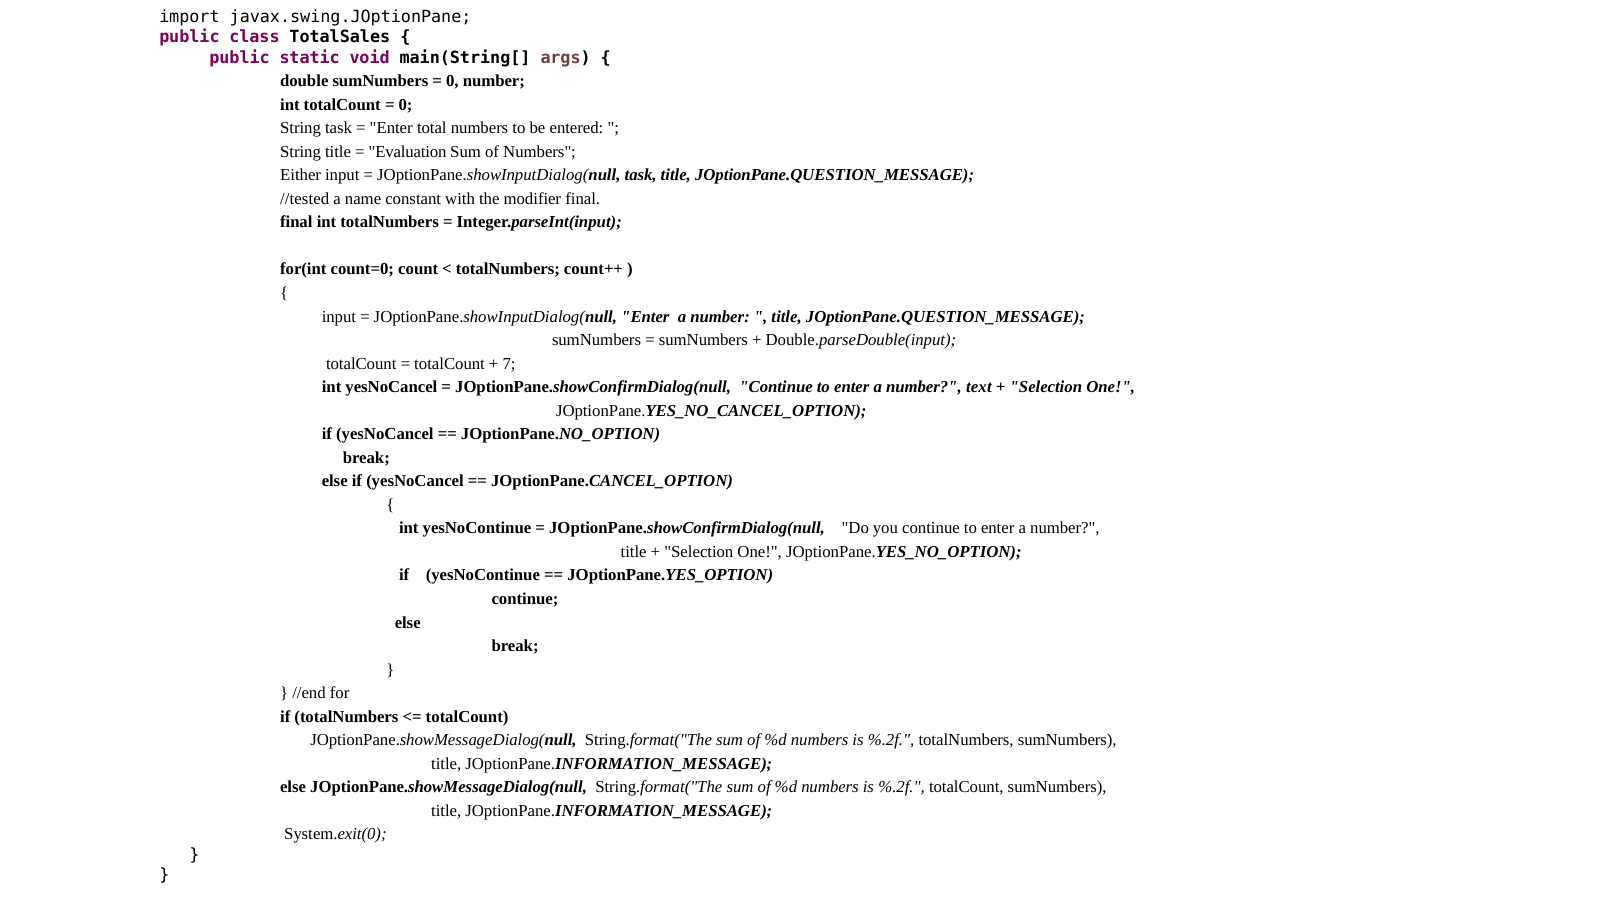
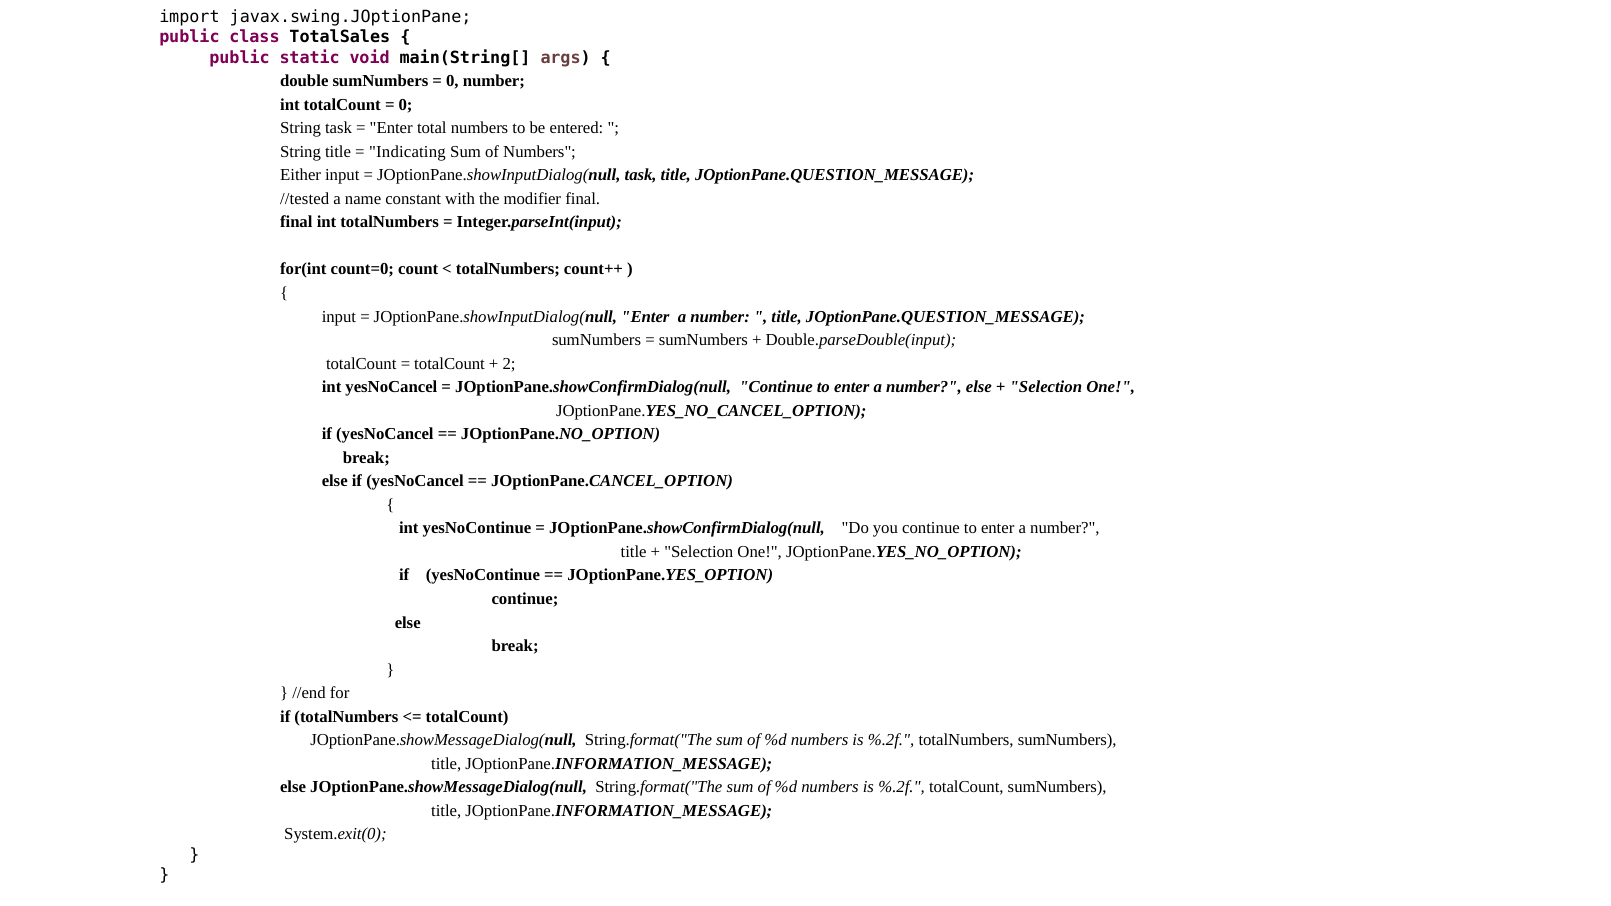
Evaluation: Evaluation -> Indicating (407, 152)
7: 7 -> 2 (509, 364)
number text: text -> else (979, 387)
